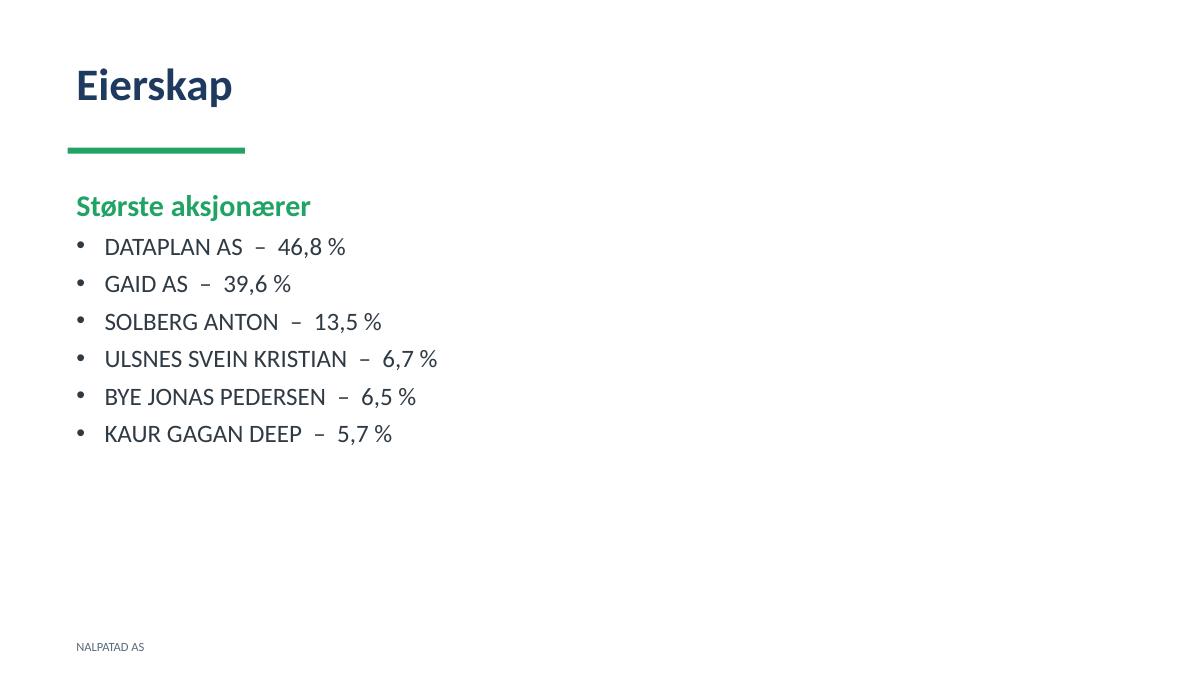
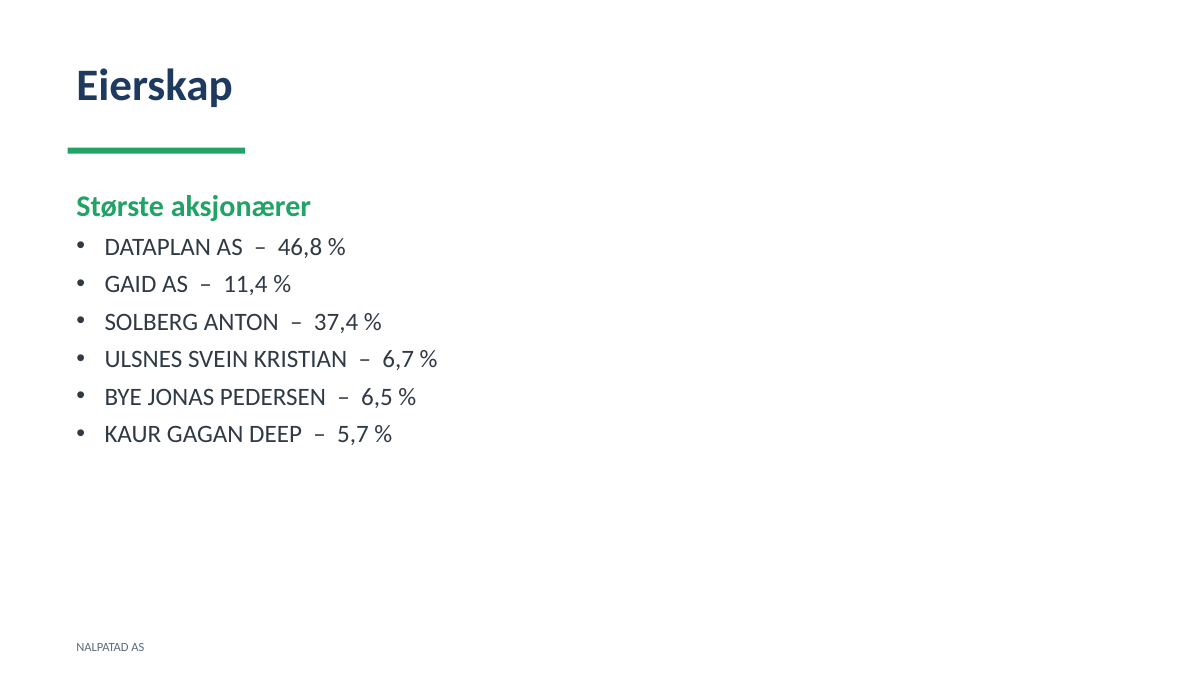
39,6: 39,6 -> 11,4 (245, 285)
13,5: 13,5 -> 37,4 (336, 322)
